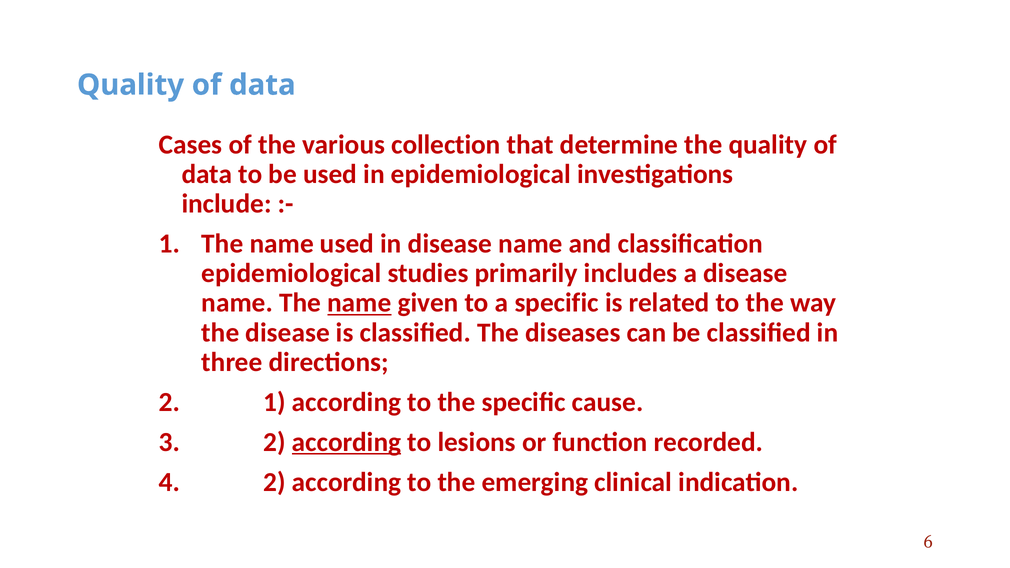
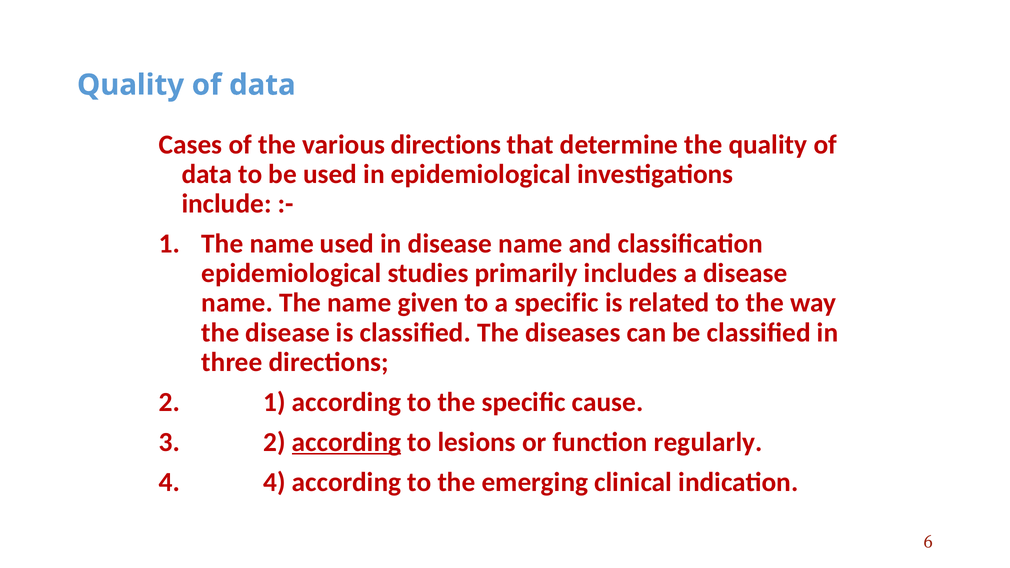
various collection: collection -> directions (446, 145)
name underline: present -> none (359, 303)
recorded: recorded -> regularly (708, 442)
2: 2 -> 4 (274, 482)
